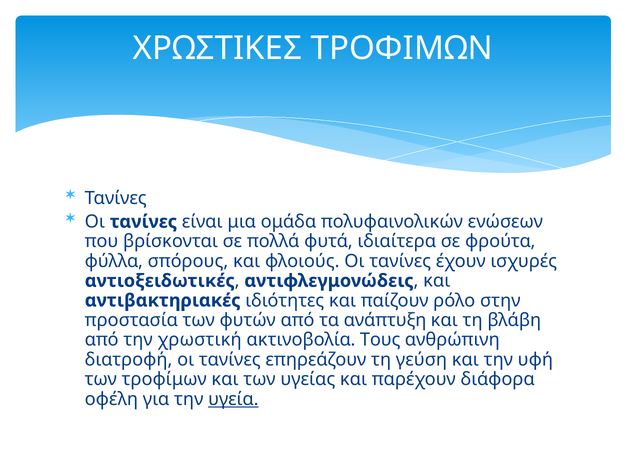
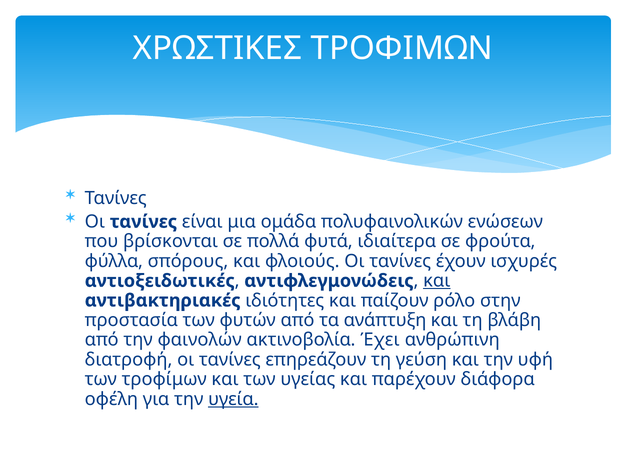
και underline: none -> present (437, 281)
χρωστική: χρωστική -> φαινολών (200, 340)
Τους: Τους -> Έχει (380, 340)
